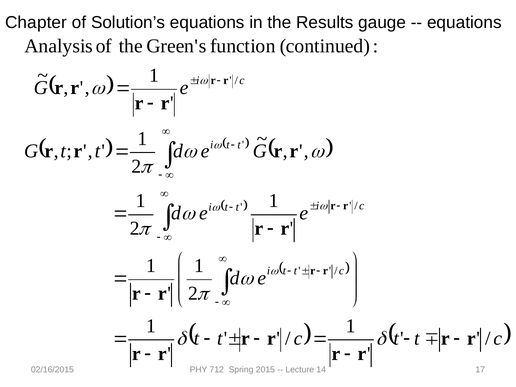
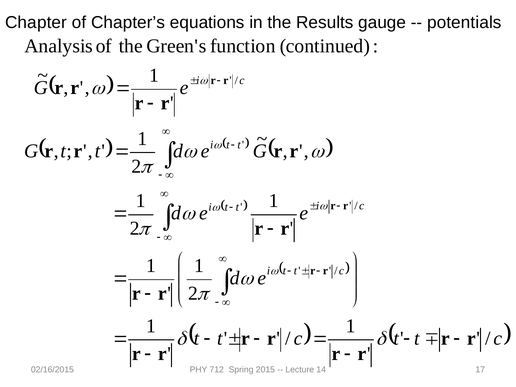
Solution’s: Solution’s -> Chapter’s (128, 23)
equations: equations -> potentials (464, 23)
